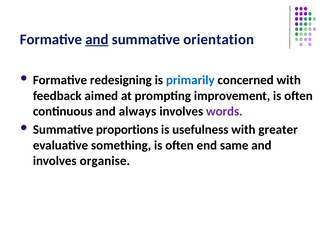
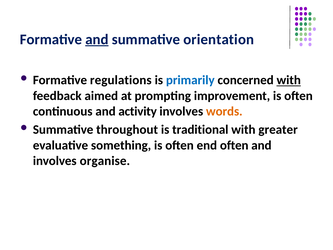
redesigning: redesigning -> regulations (121, 80)
with underline: none -> present (289, 80)
always: always -> activity (138, 111)
words colour: purple -> orange (224, 111)
proportions: proportions -> throughout (127, 130)
usefulness: usefulness -> traditional (200, 130)
end same: same -> often (234, 145)
